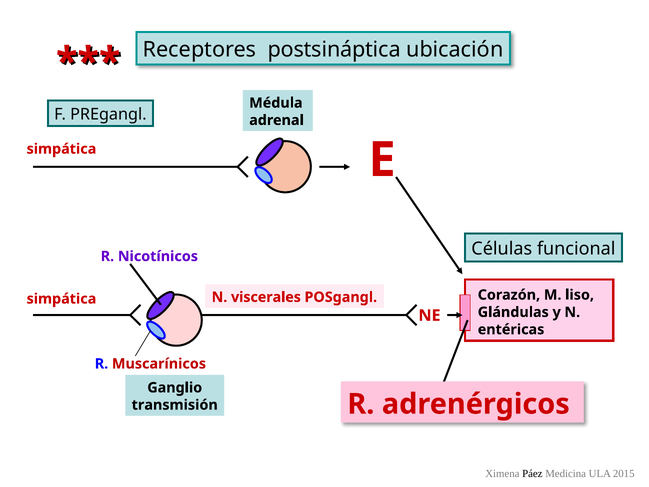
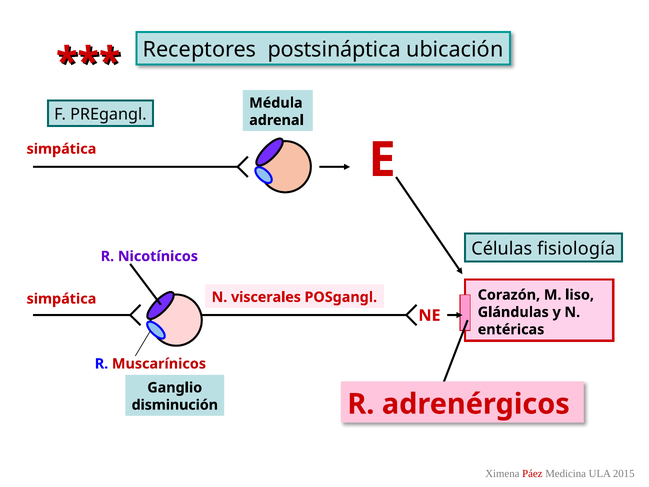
funcional: funcional -> fisiología (576, 249)
transmisión: transmisión -> disminución (175, 405)
Páez colour: black -> red (532, 473)
